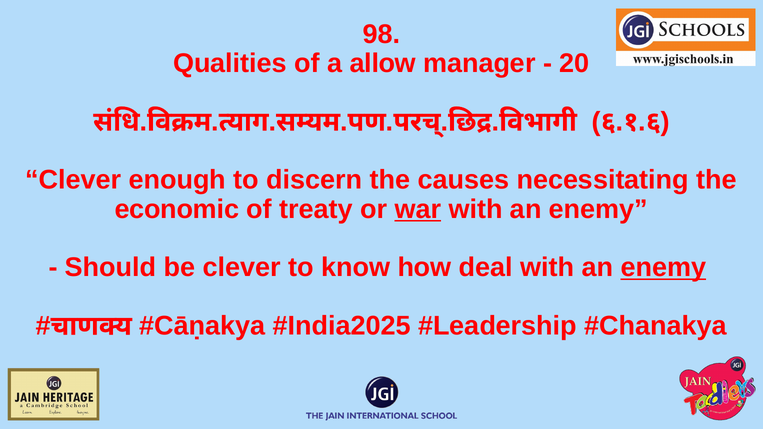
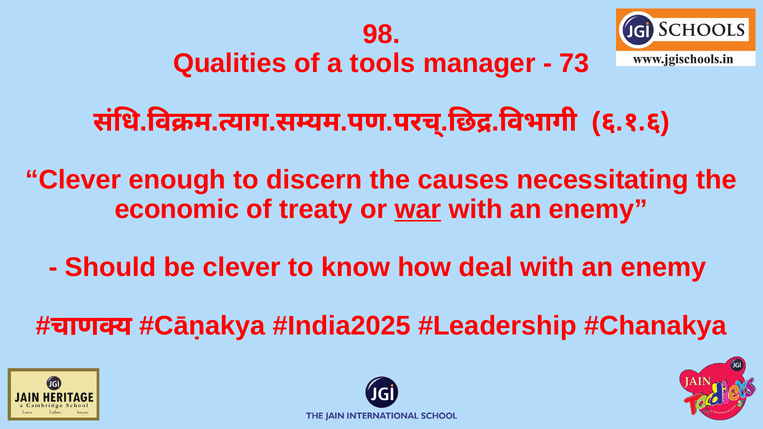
allow: allow -> tools (383, 63)
20: 20 -> 73 (574, 63)
enemy underline: present -> none (663, 268)
